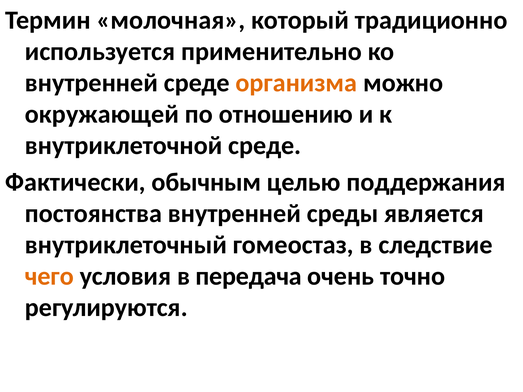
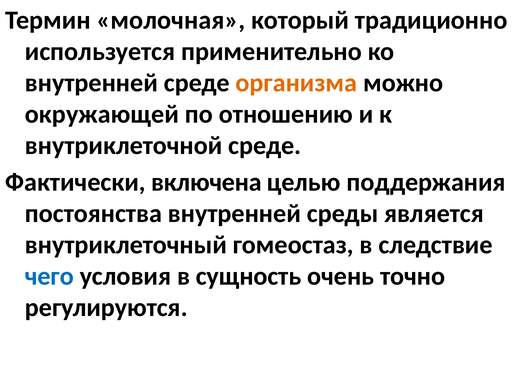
обычным: обычным -> включена (206, 182)
чего colour: orange -> blue (49, 276)
передача: передача -> сущность (249, 276)
